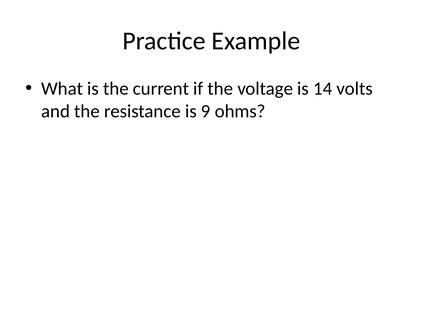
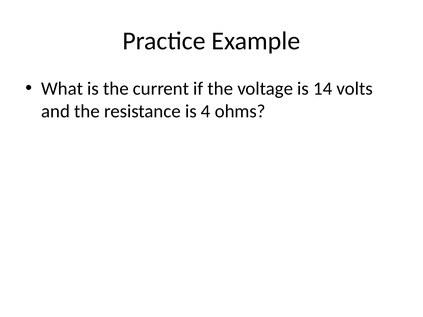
9: 9 -> 4 (206, 111)
